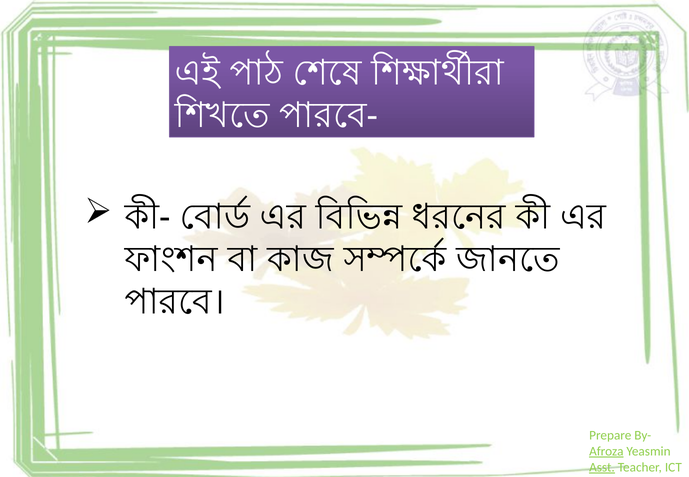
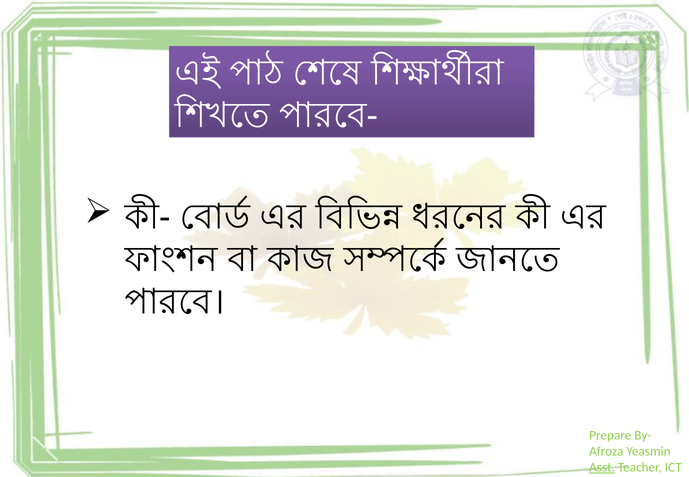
Afroza underline: present -> none (606, 451)
